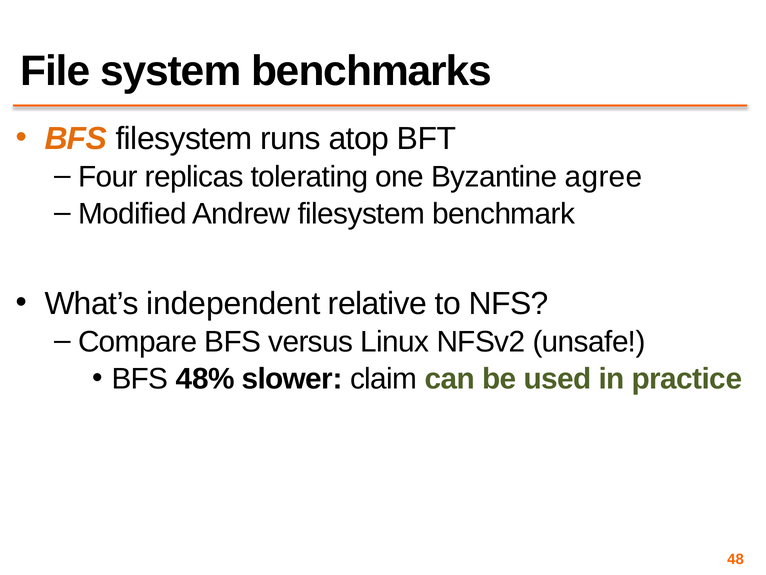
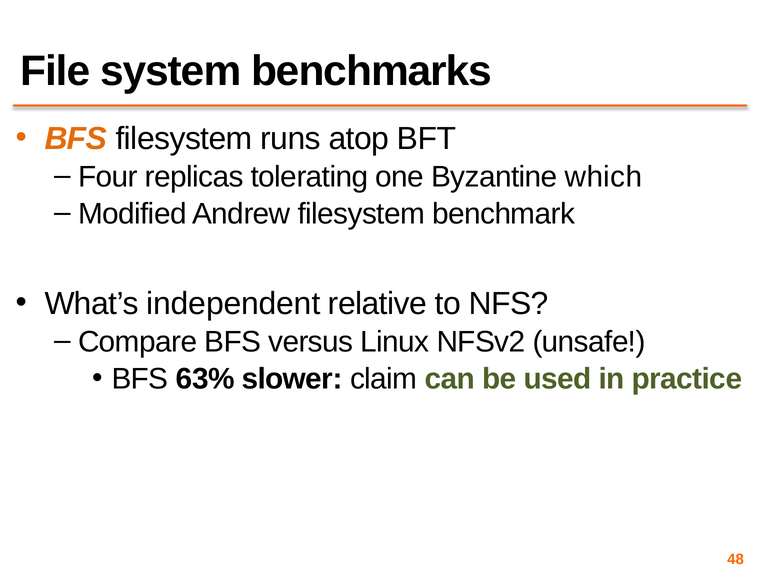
agree: agree -> which (603, 177)
48%: 48% -> 63% (205, 379)
